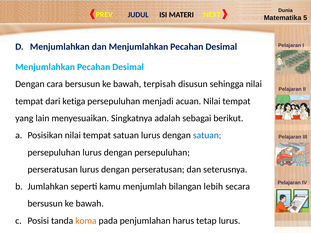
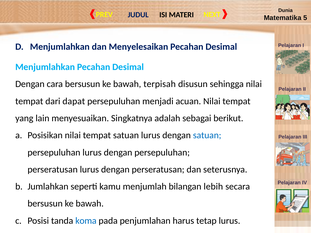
dan Menjumlahkan: Menjumlahkan -> Menyelesaikan (138, 47)
ketiga: ketiga -> dapat (74, 101)
koma colour: orange -> blue (86, 221)
